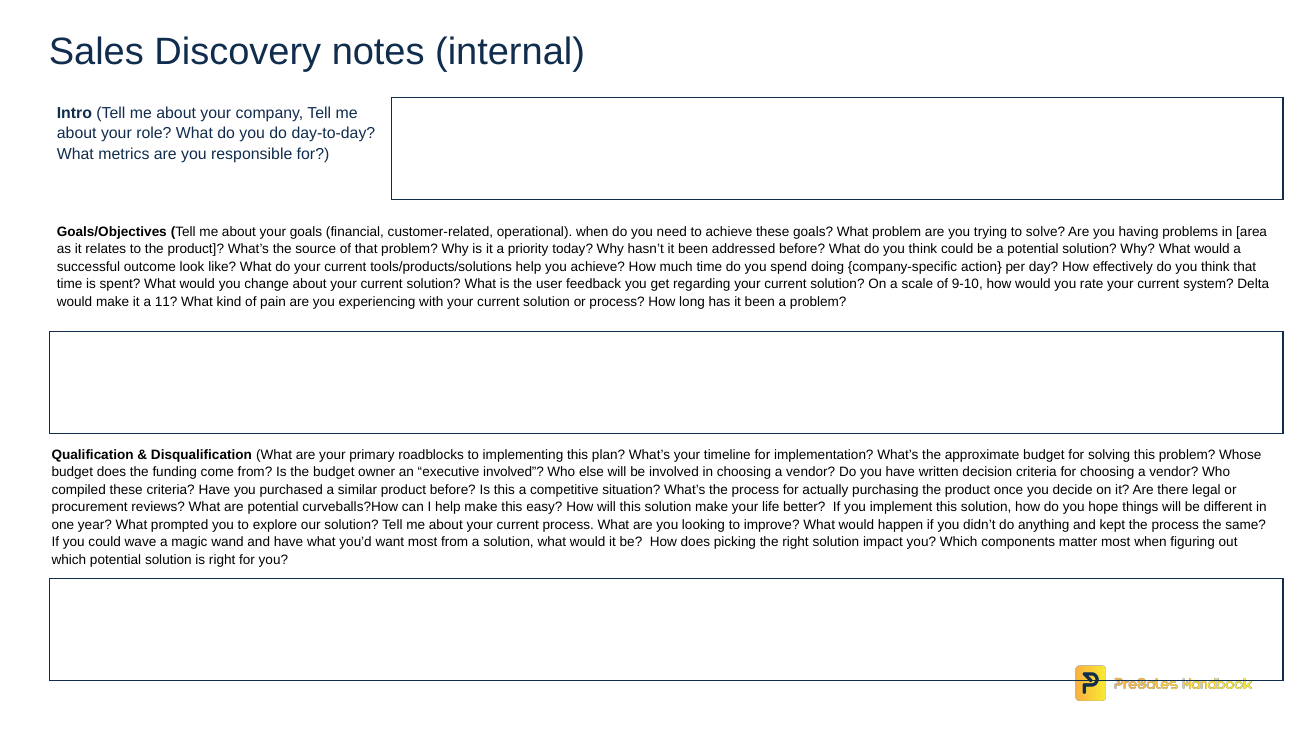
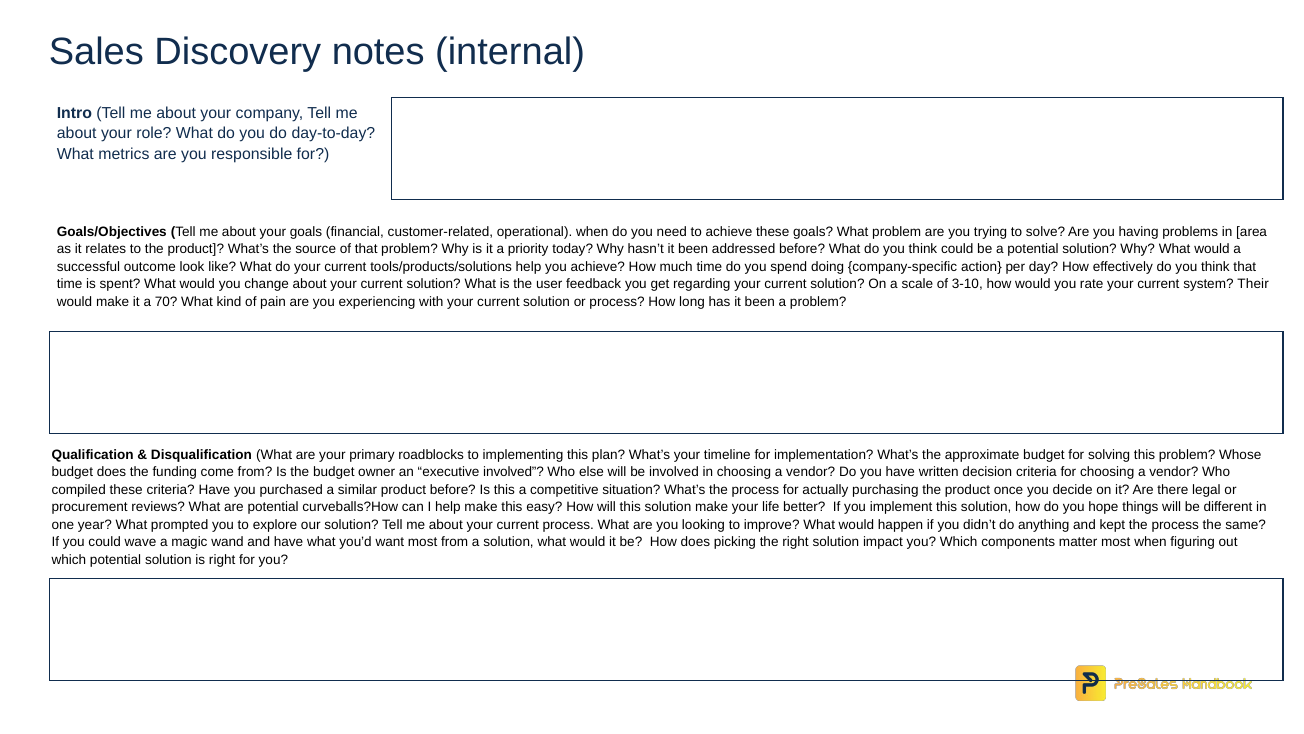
9-10: 9-10 -> 3-10 (967, 284)
Delta: Delta -> Their (1253, 284)
11: 11 -> 70 (166, 301)
